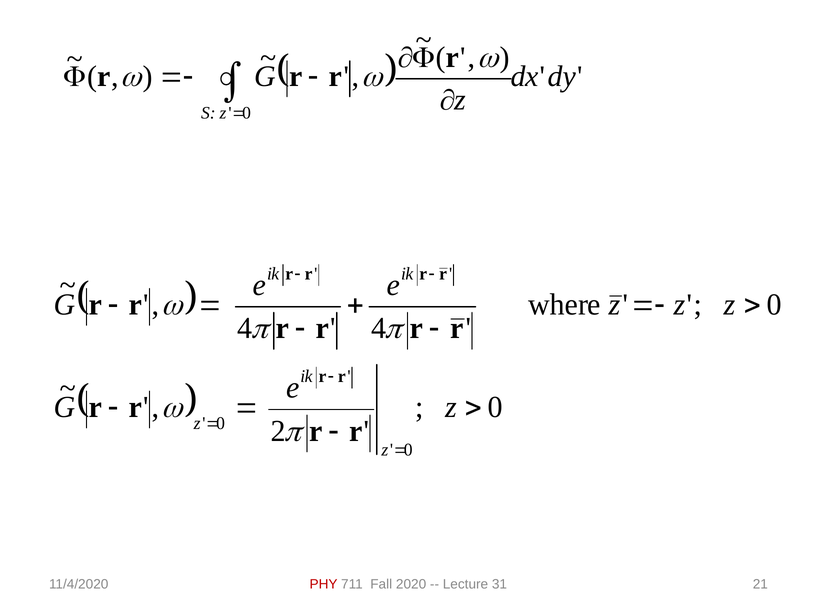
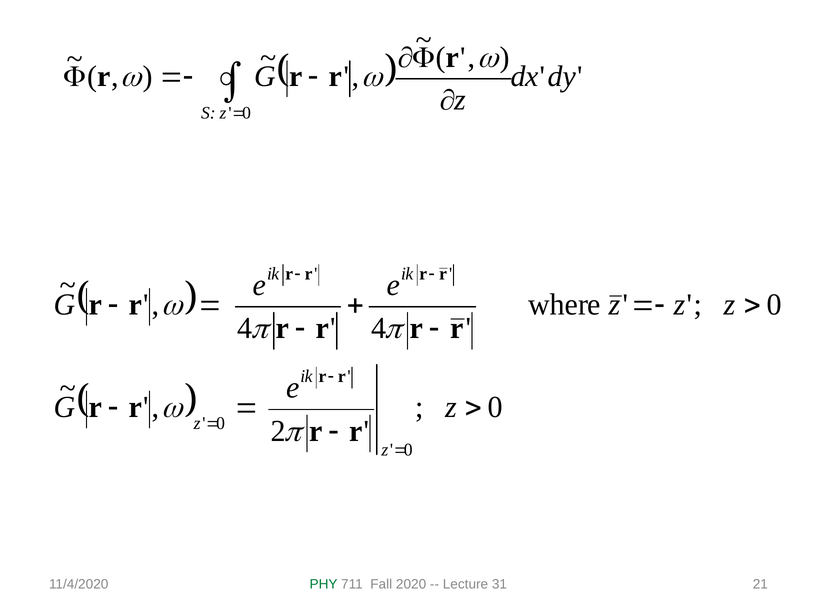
PHY colour: red -> green (324, 585)
